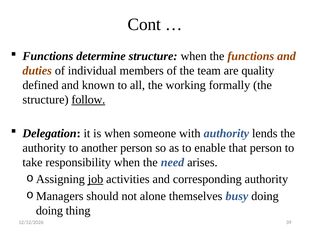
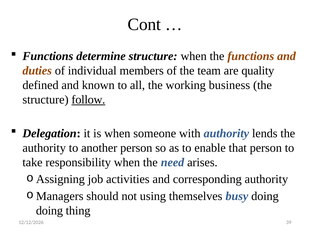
formally: formally -> business (229, 85)
job underline: present -> none (95, 179)
alone: alone -> using (153, 196)
